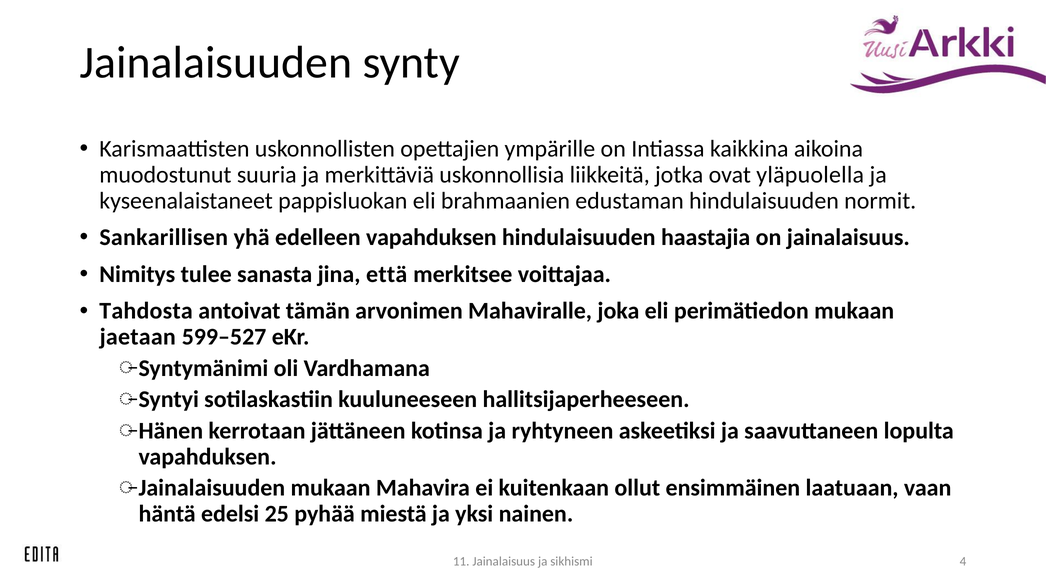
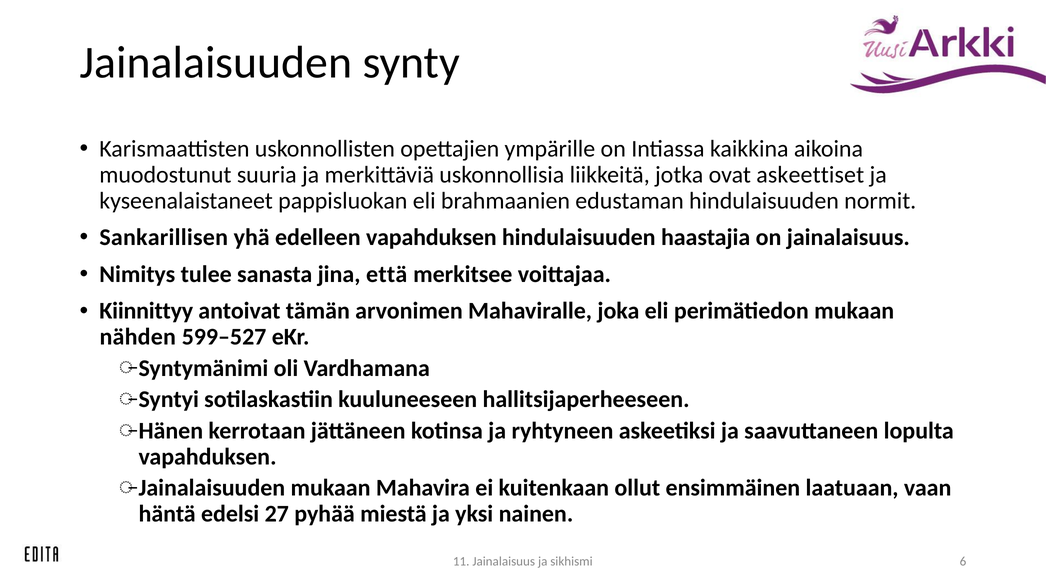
yläpuolella: yläpuolella -> askeettiset (810, 175)
Tahdosta: Tahdosta -> Kiinnittyy (146, 311)
jaetaan: jaetaan -> nähden (138, 337)
25: 25 -> 27 (277, 514)
4: 4 -> 6 (963, 562)
